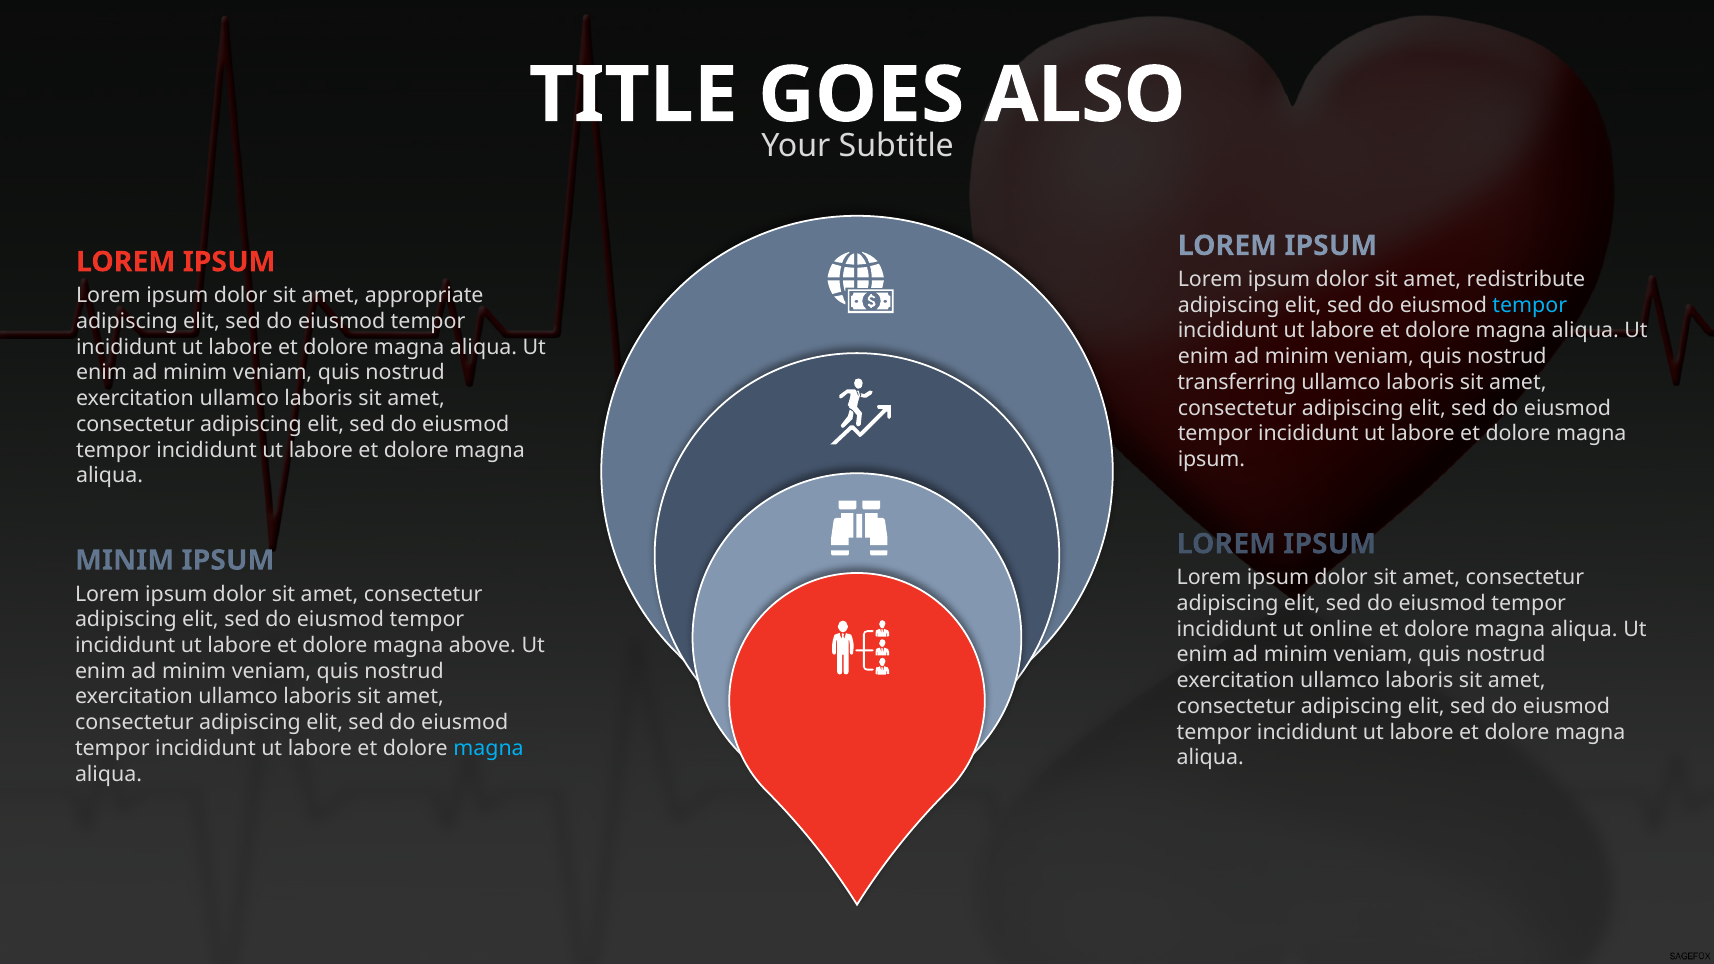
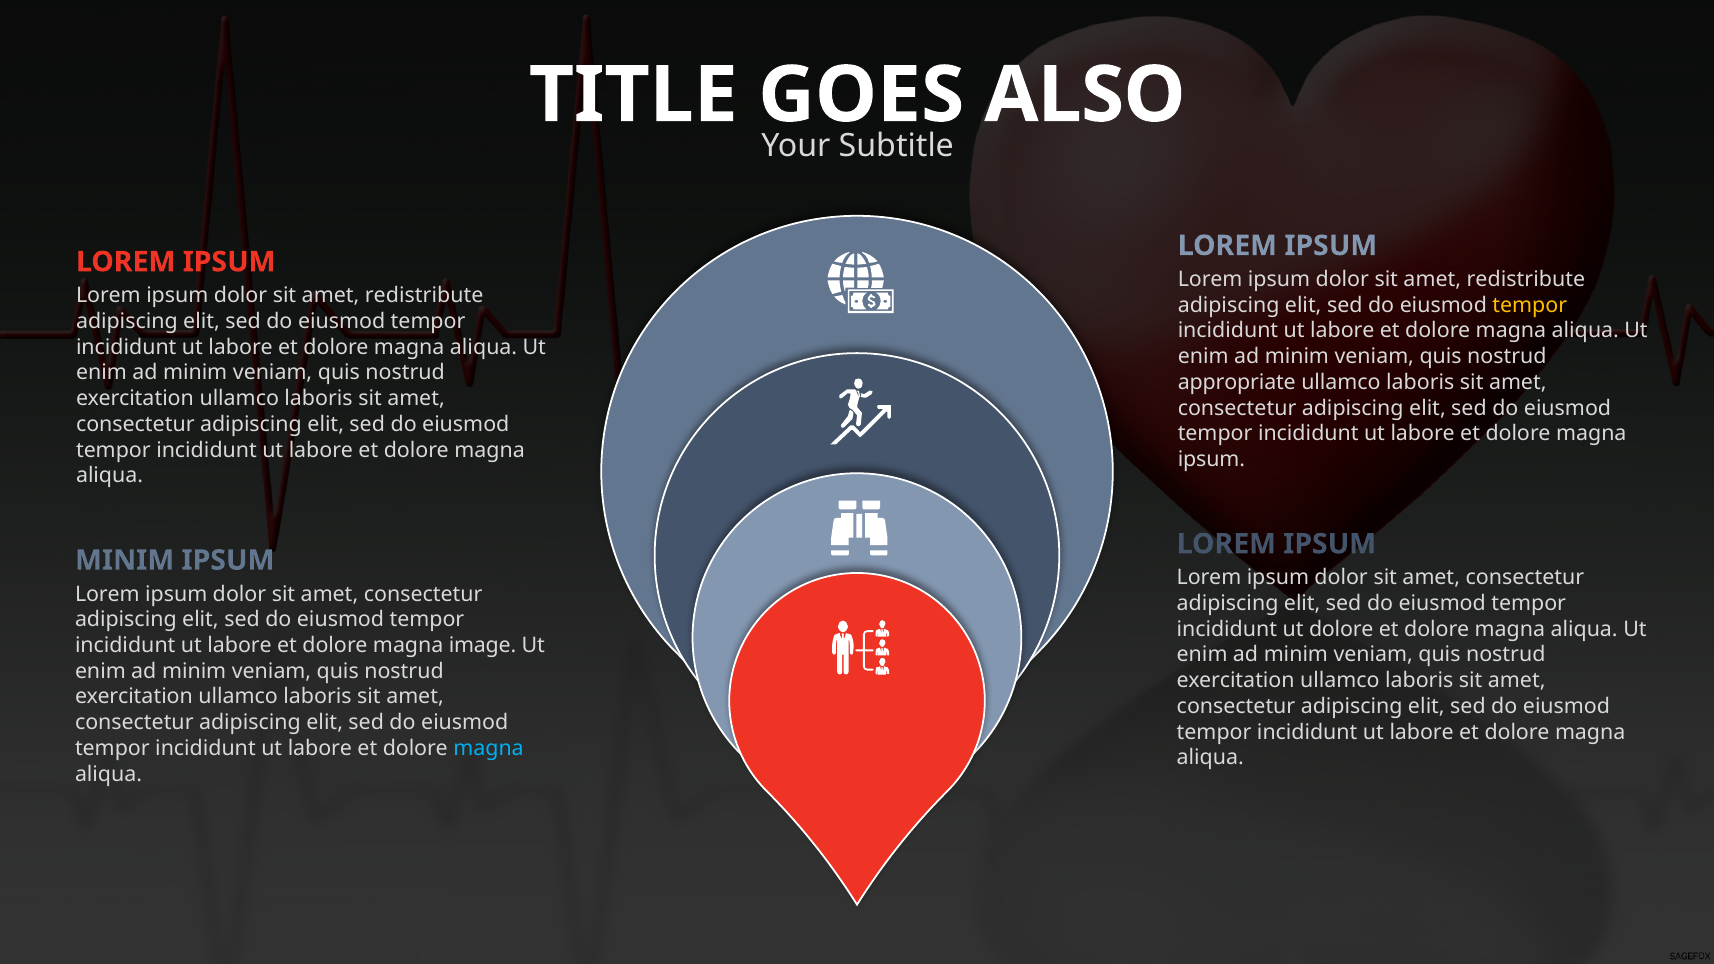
appropriate: appropriate -> redistribute (424, 296)
tempor colour: light blue -> yellow (1530, 305)
transferring: transferring -> appropriate (1237, 382)
ut online: online -> dolore (1341, 629)
above: above -> image (483, 646)
